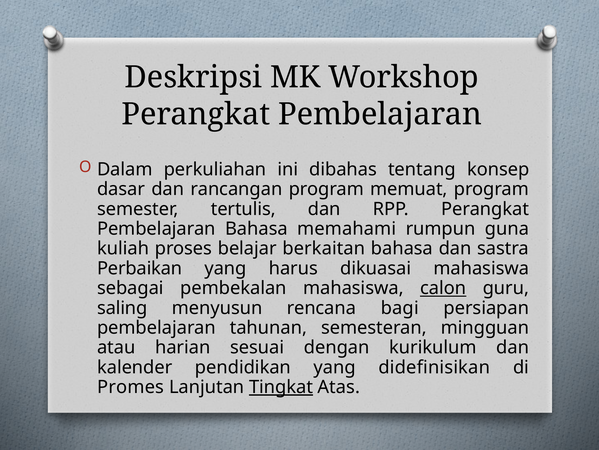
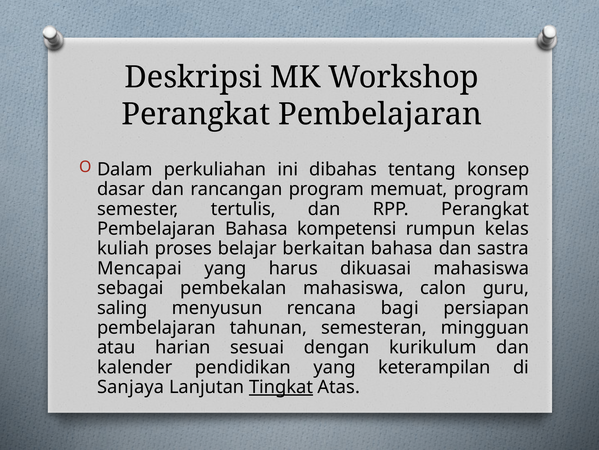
memahami: memahami -> kompetensi (347, 228)
guna: guna -> kelas (507, 228)
Perbaikan: Perbaikan -> Mencapai (139, 268)
calon underline: present -> none (443, 288)
didefinisikan: didefinisikan -> keterampilan (434, 367)
Promes: Promes -> Sanjaya (131, 387)
